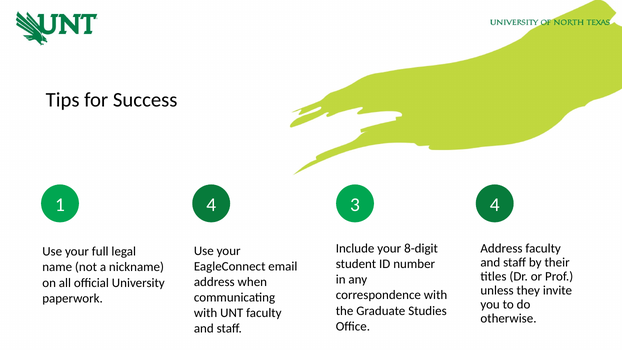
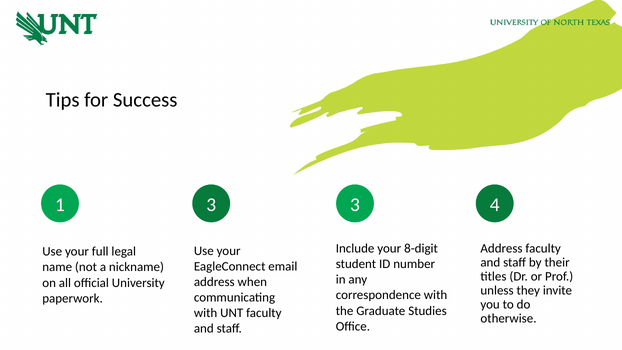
1 4: 4 -> 3 (211, 205)
